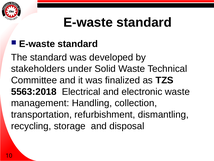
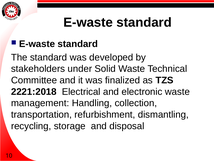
5563:2018: 5563:2018 -> 2221:2018 (34, 91)
